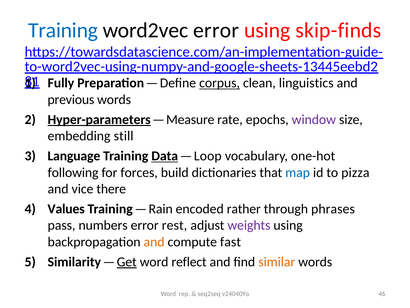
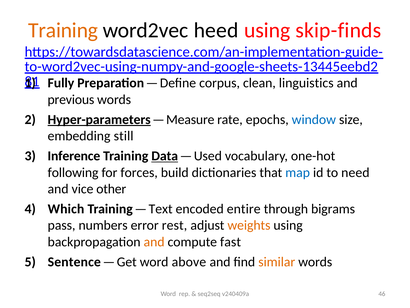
Training colour: blue -> orange (63, 30)
word2vec error: error -> heed (216, 30)
corpus underline: present -> none (220, 83)
window colour: purple -> blue (314, 119)
Language: Language -> Inference (74, 156)
Loop: Loop -> Used (208, 156)
pizza: pizza -> need (355, 172)
there: there -> other (111, 189)
Values: Values -> Which (66, 209)
Rain: Rain -> Text (161, 209)
rather: rather -> entire (244, 209)
phrases: phrases -> bigrams (333, 209)
weights colour: purple -> orange (249, 225)
Similarity: Similarity -> Sentence (74, 262)
Get underline: present -> none (127, 262)
reflect: reflect -> above (189, 262)
